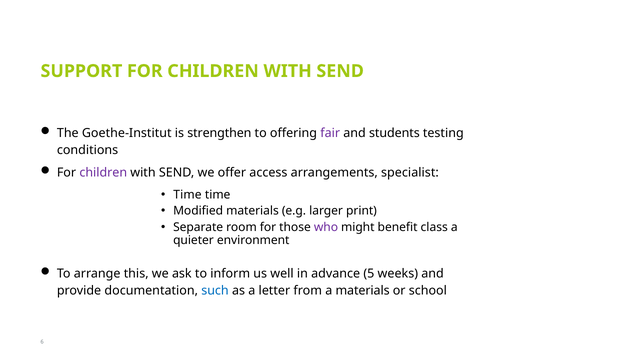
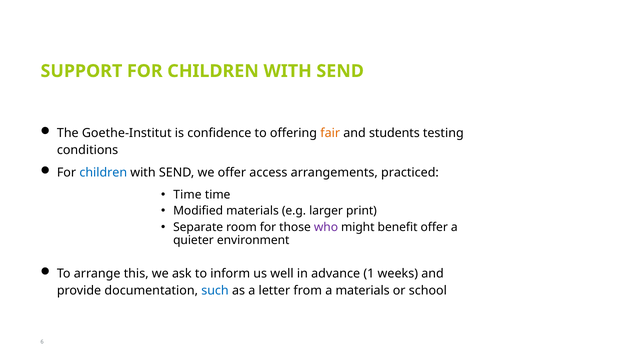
strengthen: strengthen -> confidence (219, 133)
fair colour: purple -> orange (330, 133)
children colour: purple -> blue (103, 173)
specialist: specialist -> practiced (410, 173)
benefit class: class -> offer (434, 227)
5: 5 -> 1 (369, 273)
